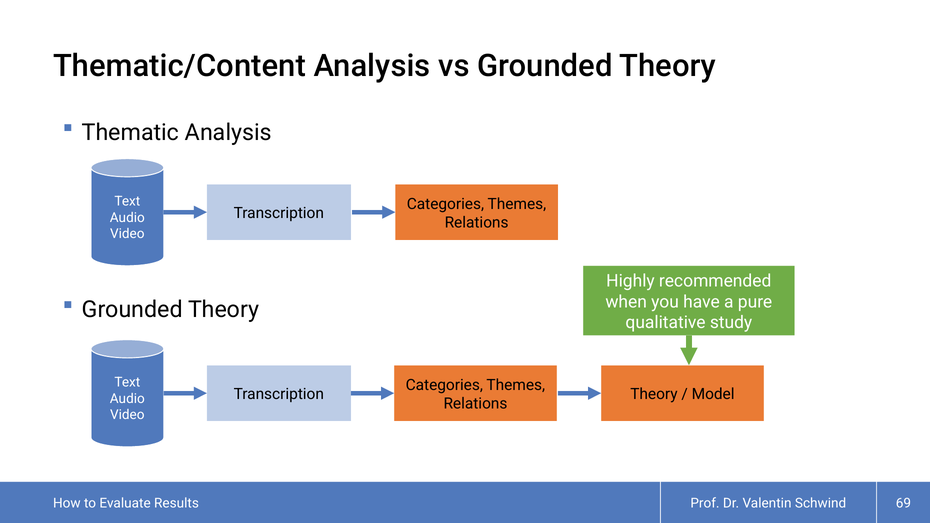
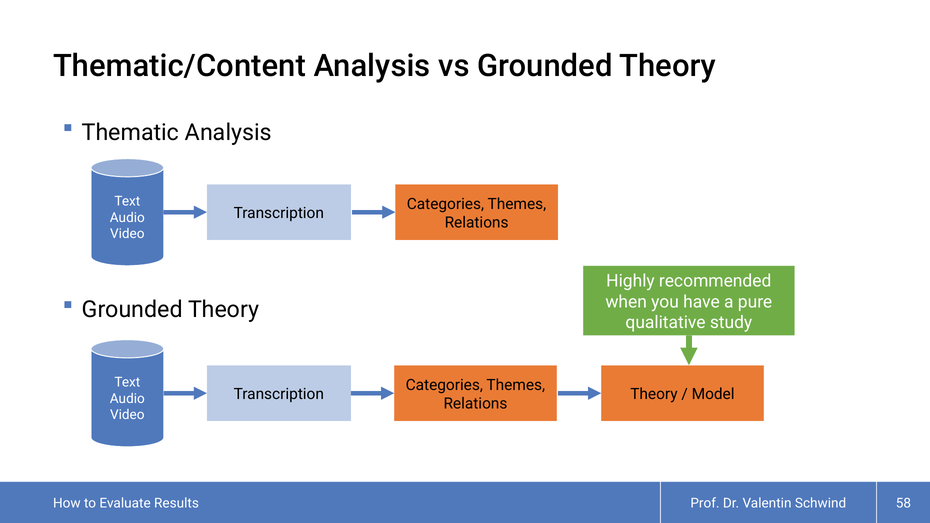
69: 69 -> 58 (903, 503)
